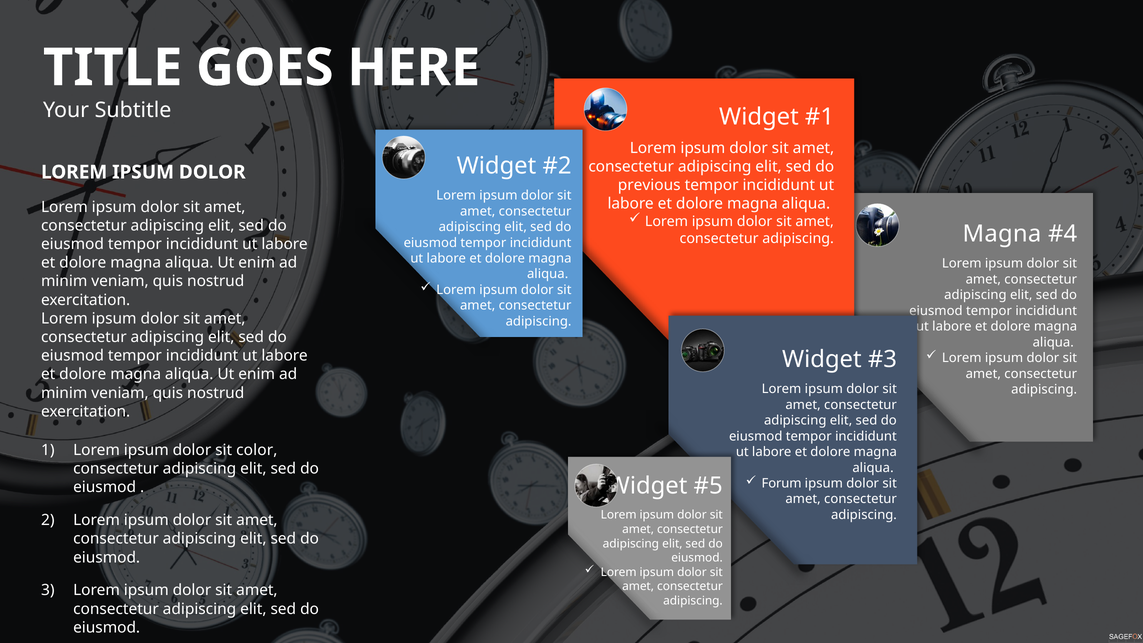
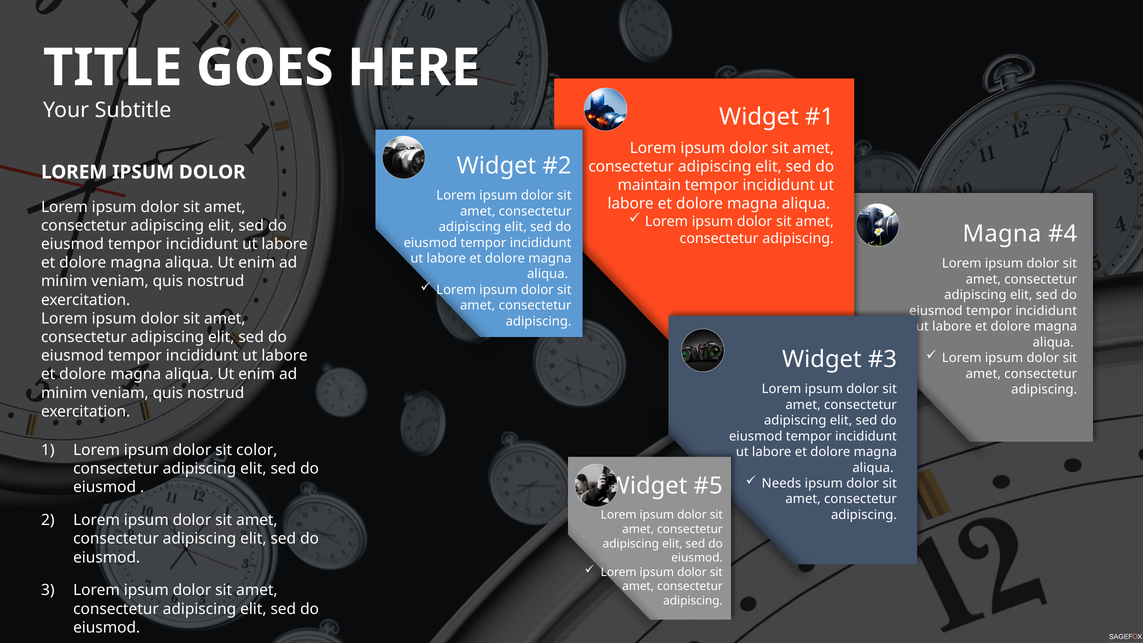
previous: previous -> maintain (649, 185)
Forum: Forum -> Needs (781, 483)
